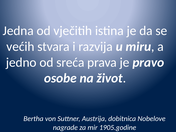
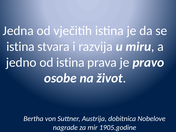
većih: većih -> istina (20, 47)
od sreća: sreća -> istina (70, 62)
